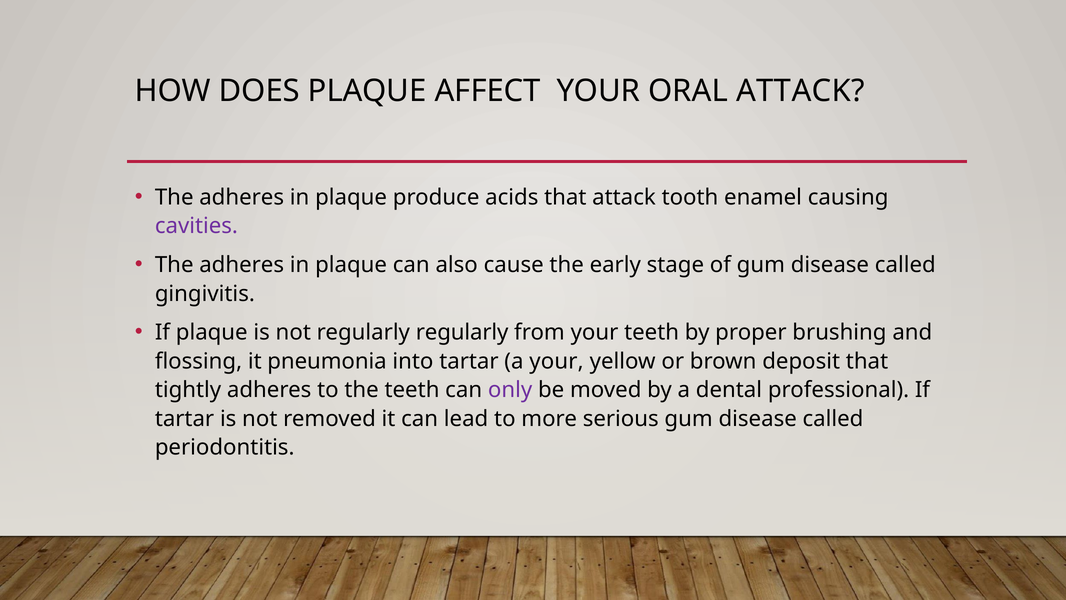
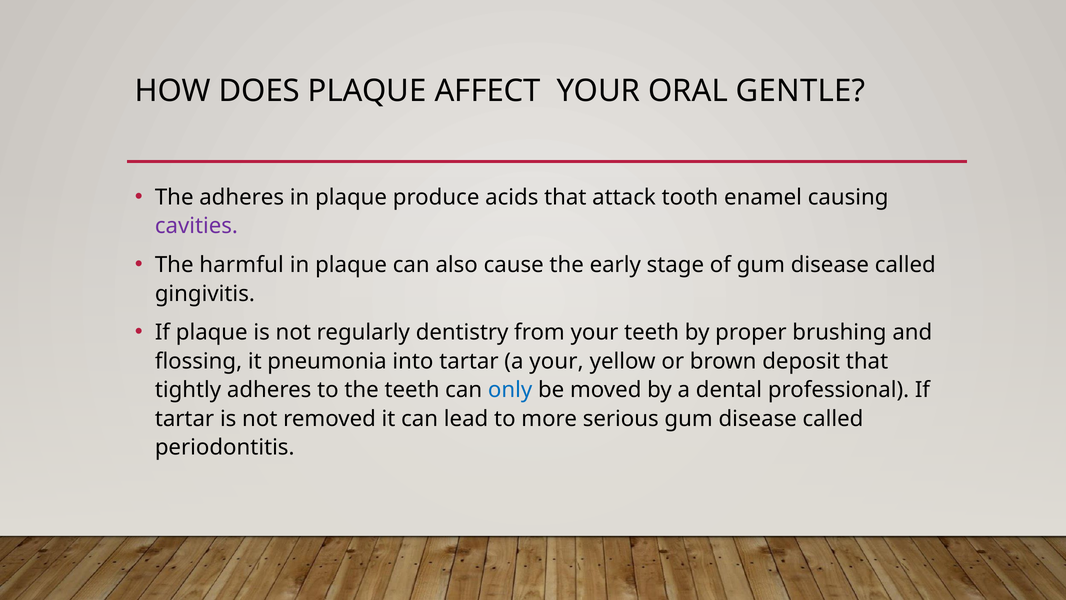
ORAL ATTACK: ATTACK -> GENTLE (801, 91)
adheres: adheres -> harmful (242, 265)
regularly regularly: regularly -> dentistry (462, 332)
only colour: purple -> blue (510, 390)
